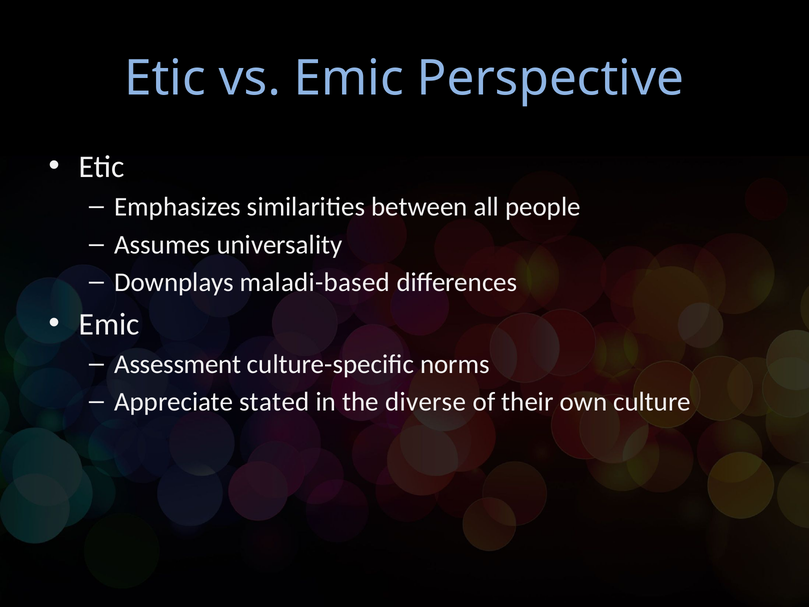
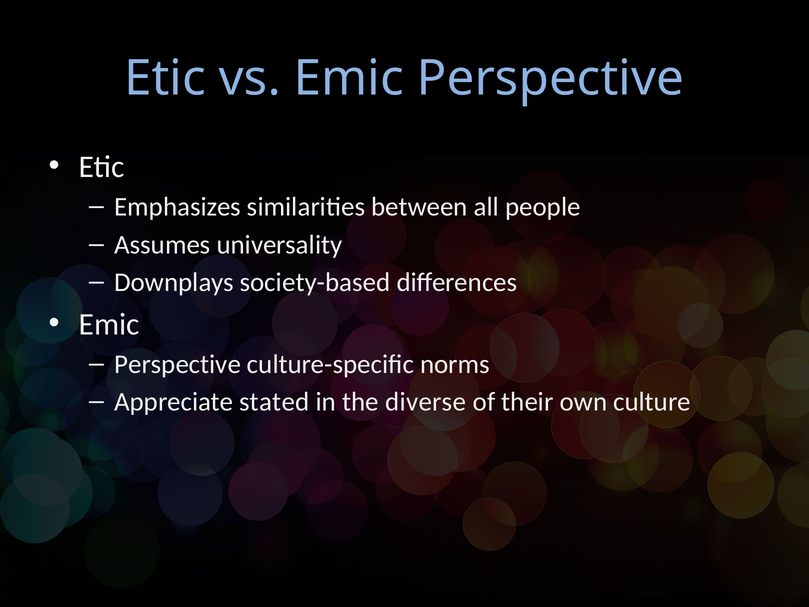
maladi-based: maladi-based -> society-based (315, 282)
Assessment: Assessment -> Perspective (178, 364)
